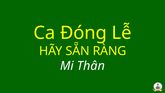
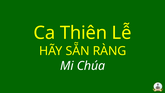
Đóng: Đóng -> Thiên (84, 33)
Thân: Thân -> Chúa (91, 66)
